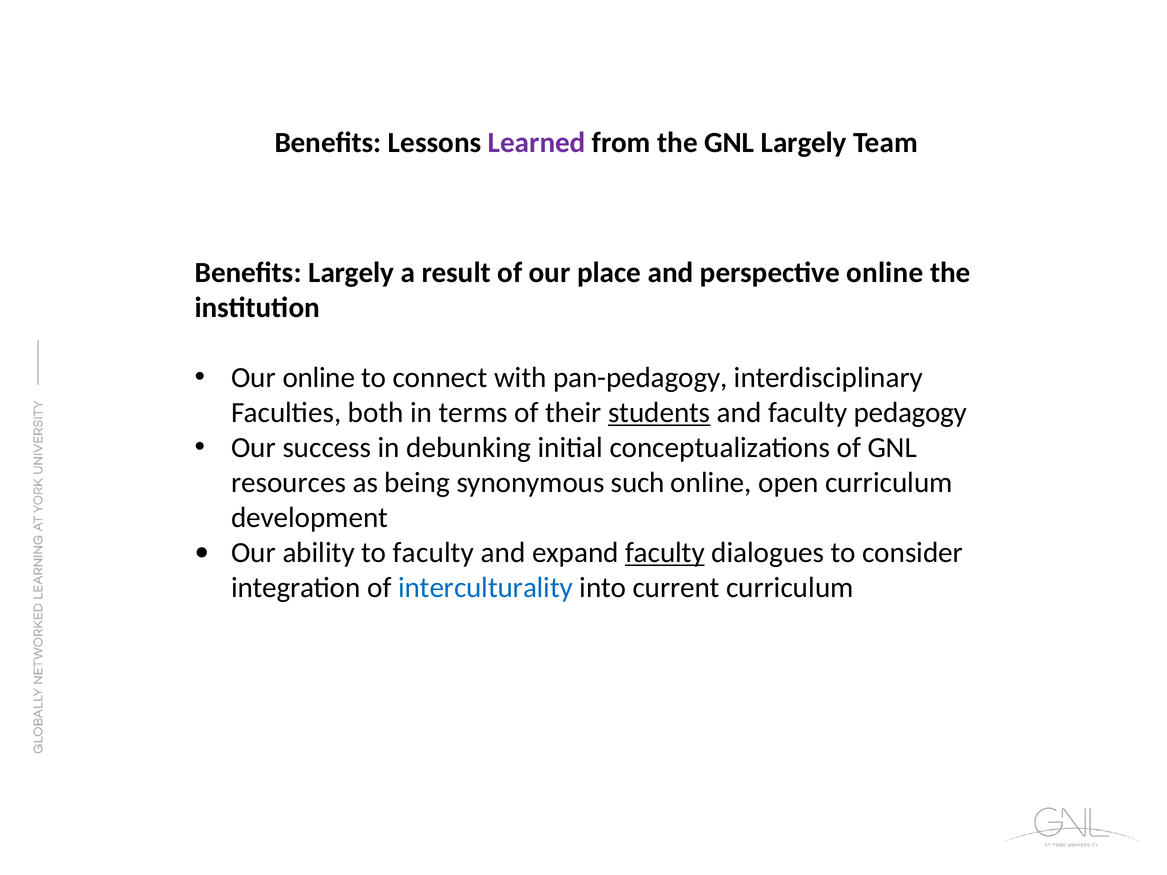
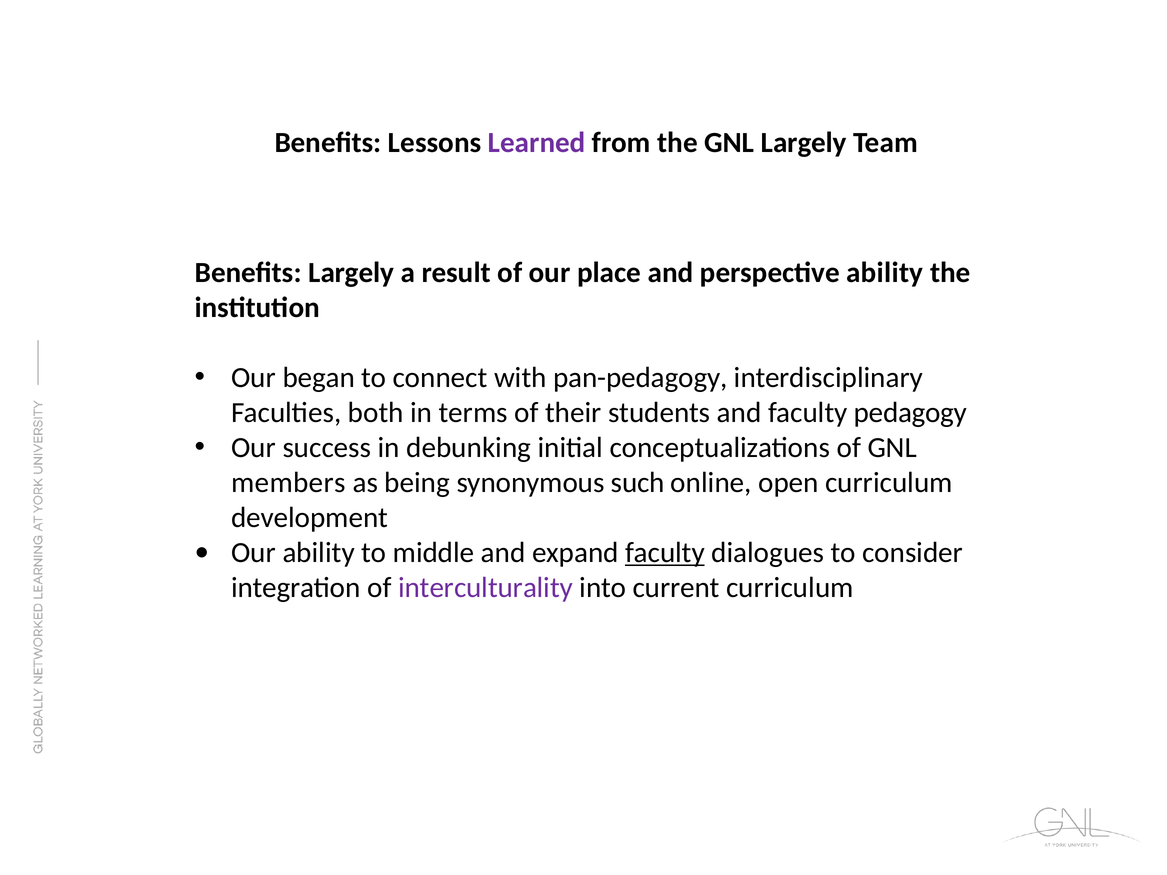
perspective online: online -> ability (885, 273)
Our online: online -> began (319, 378)
students underline: present -> none (659, 413)
resources: resources -> members (288, 483)
to faculty: faculty -> middle (434, 553)
interculturality colour: blue -> purple (486, 588)
